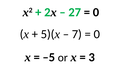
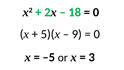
27: 27 -> 18 (75, 12)
7: 7 -> 9 (77, 34)
